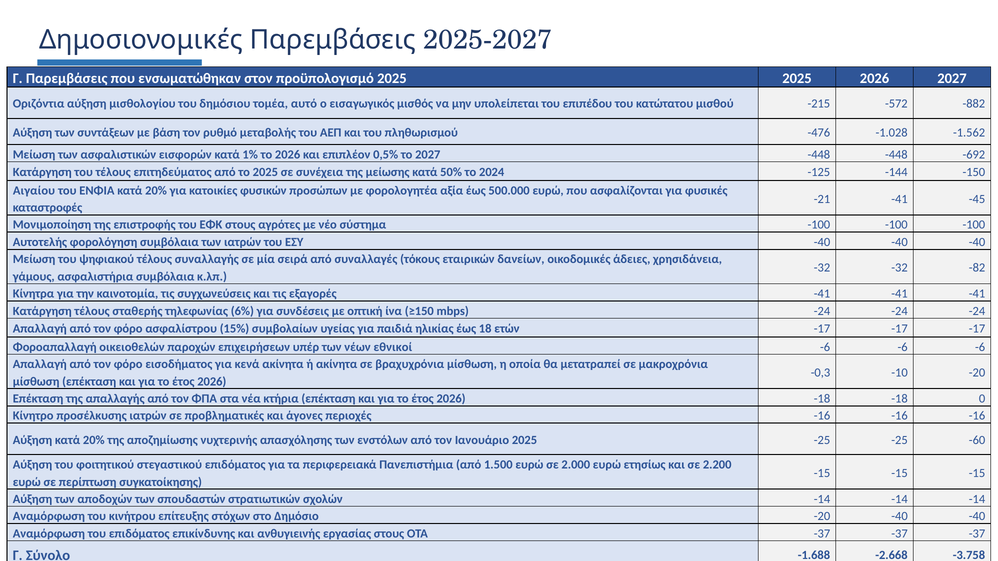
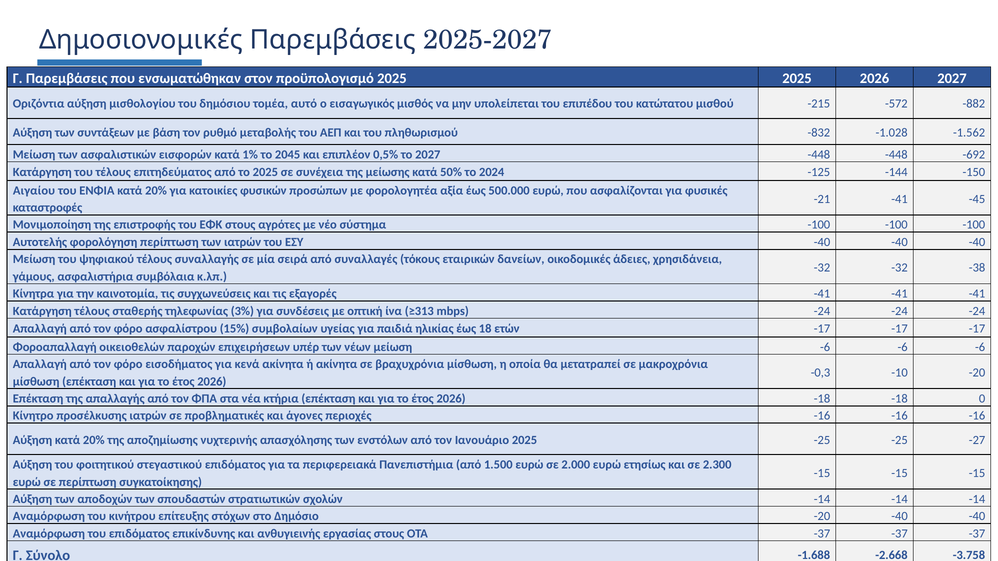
-476: -476 -> -832 (819, 133)
το 2026: 2026 -> 2045 (288, 155)
φορολόγηση συμβόλαια: συμβόλαια -> περίπτωση (169, 242)
-82: -82 -> -38 (977, 268)
6%: 6% -> 3% (242, 311)
≥150: ≥150 -> ≥313 (419, 311)
νέων εθνικοί: εθνικοί -> μείωση (393, 347)
-60: -60 -> -27 (977, 440)
2.200: 2.200 -> 2.300 (717, 465)
